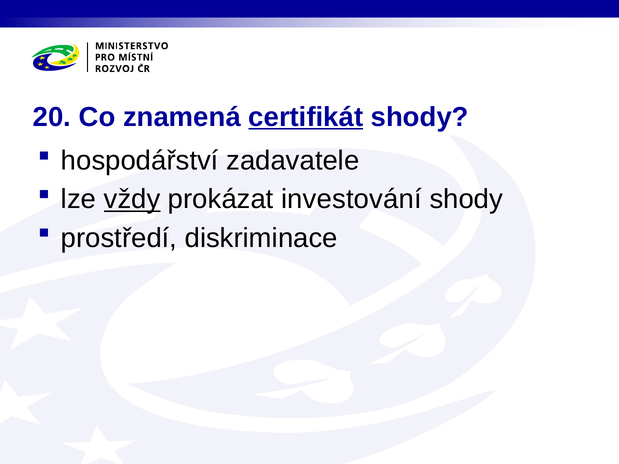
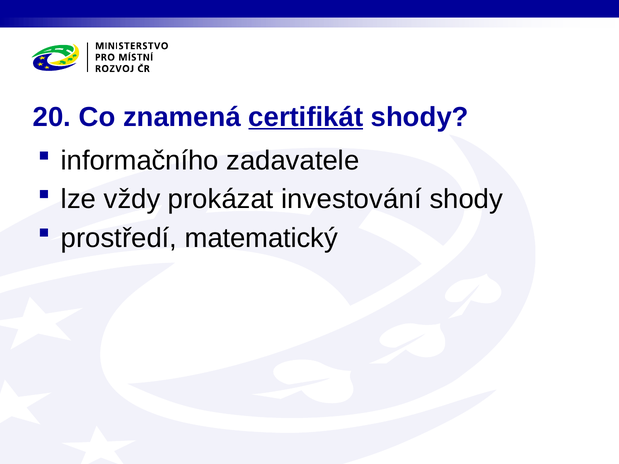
hospodářství: hospodářství -> informačního (140, 161)
vždy underline: present -> none (132, 200)
diskriminace: diskriminace -> matematický (261, 238)
